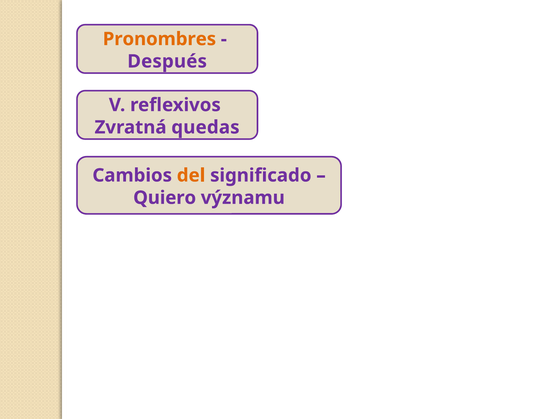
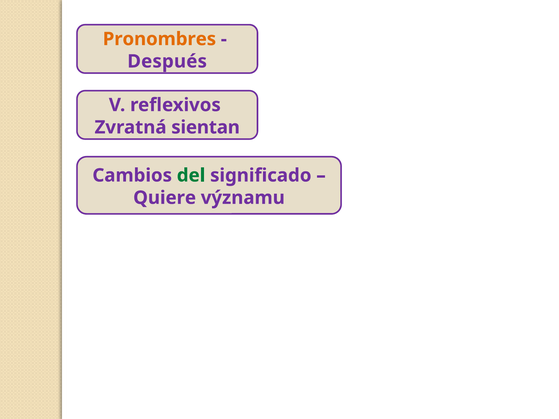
quedas: quedas -> sientan (206, 127)
del colour: orange -> green (191, 176)
Quiero: Quiero -> Quiere (165, 198)
